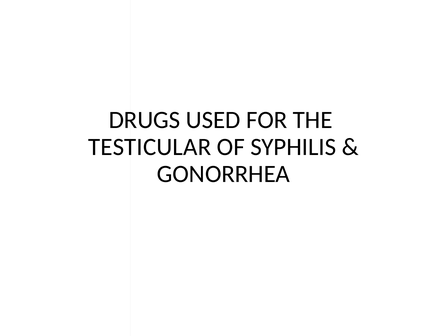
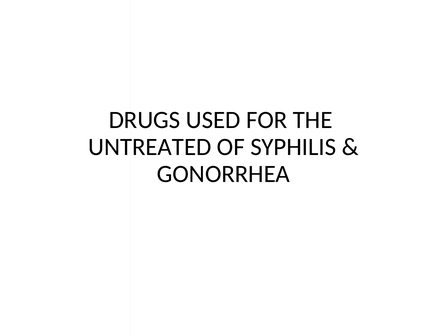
TESTICULAR: TESTICULAR -> UNTREATED (150, 147)
